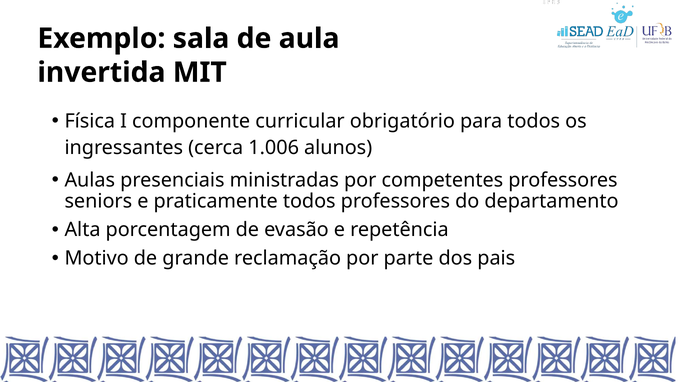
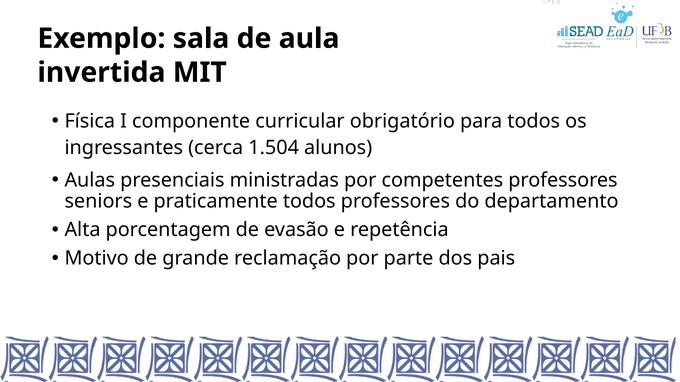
1.006: 1.006 -> 1.504 (274, 148)
